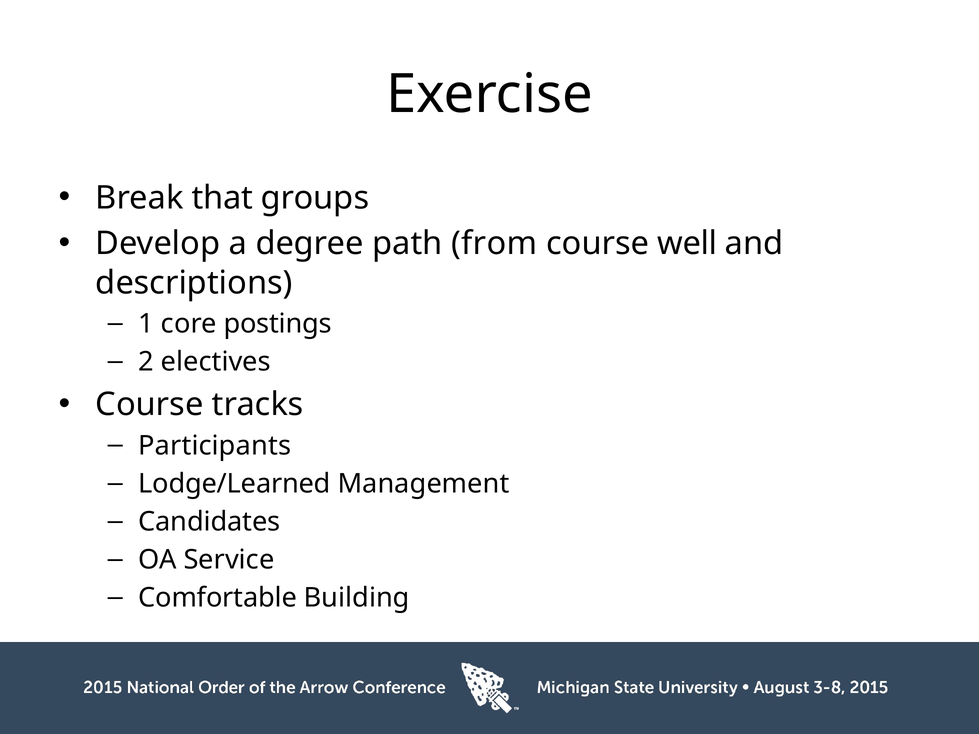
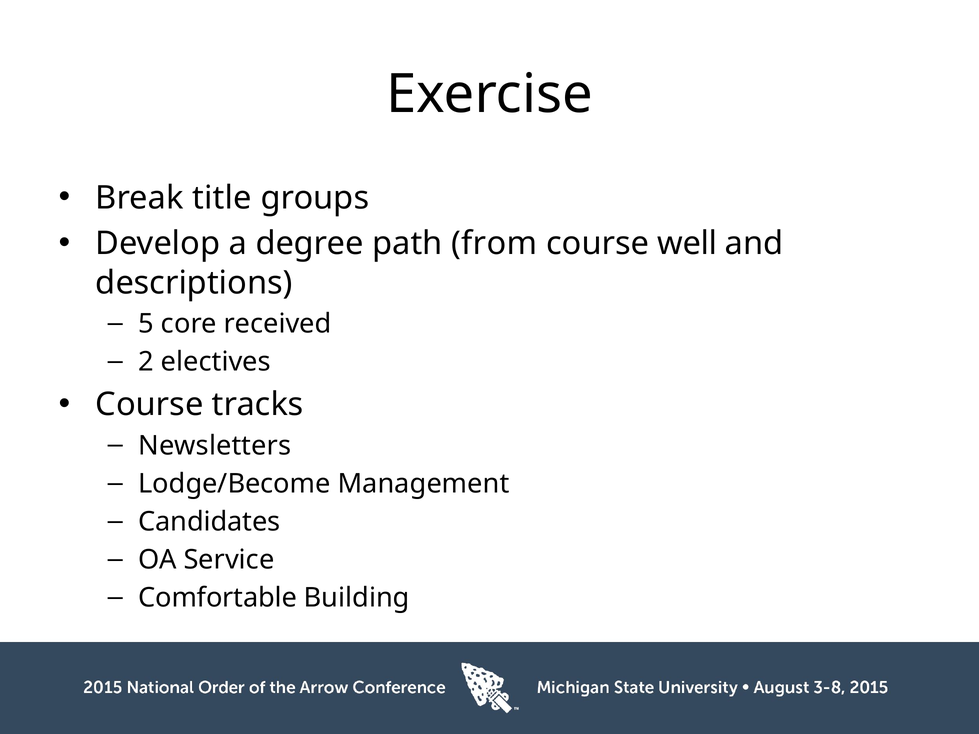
that: that -> title (222, 198)
1: 1 -> 5 (146, 324)
postings: postings -> received (278, 324)
Participants: Participants -> Newsletters (215, 446)
Lodge/Learned: Lodge/Learned -> Lodge/Become (234, 484)
